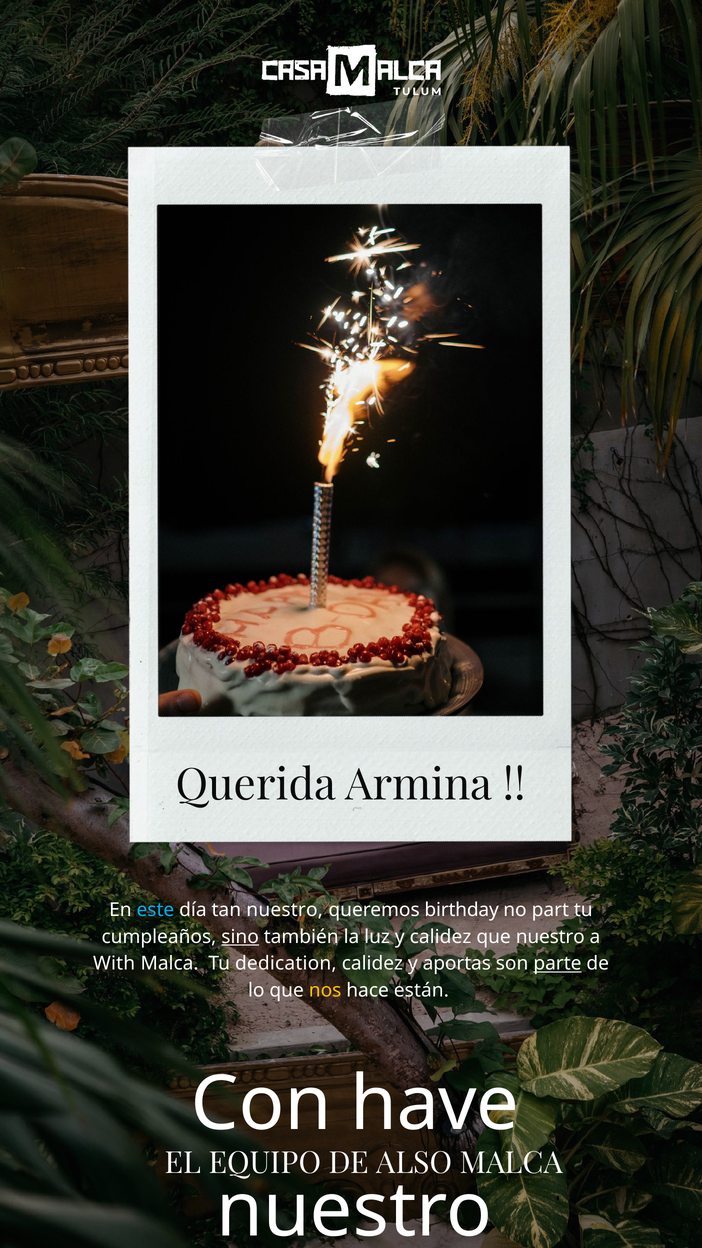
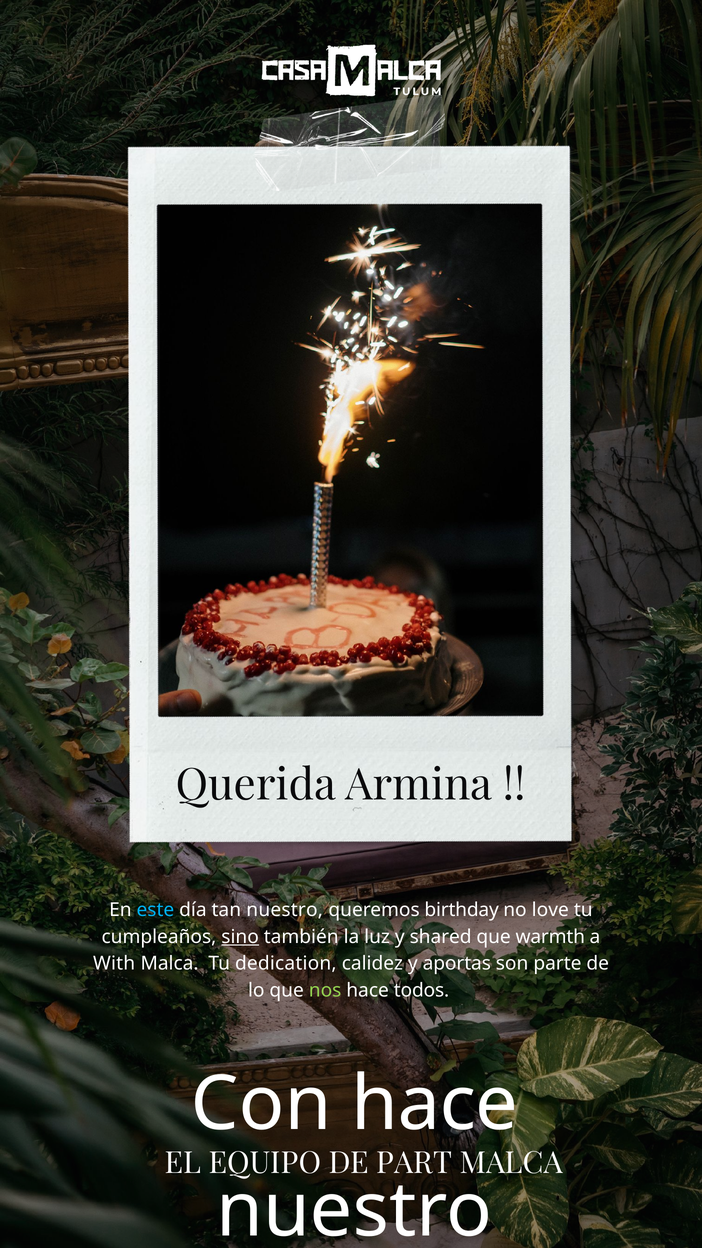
part: part -> love (550, 910)
y calidez: calidez -> shared (441, 937)
que nuestro: nuestro -> warmth (550, 937)
parte underline: present -> none (557, 964)
nos colour: yellow -> light green (325, 990)
están: están -> todos (422, 990)
Con have: have -> hace (435, 1104)
ALSO: ALSO -> PART (414, 1163)
